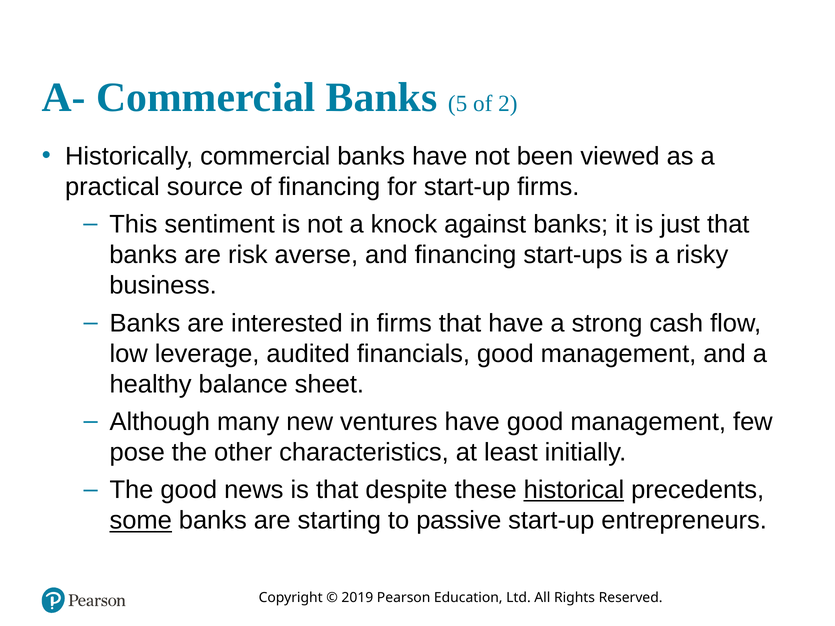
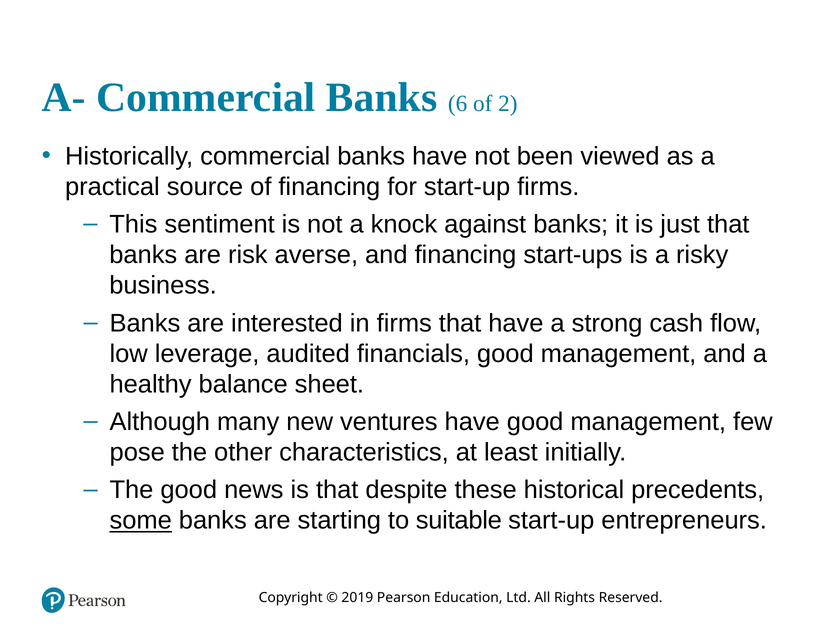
5: 5 -> 6 (458, 104)
historical underline: present -> none (574, 490)
passive: passive -> suitable (459, 521)
